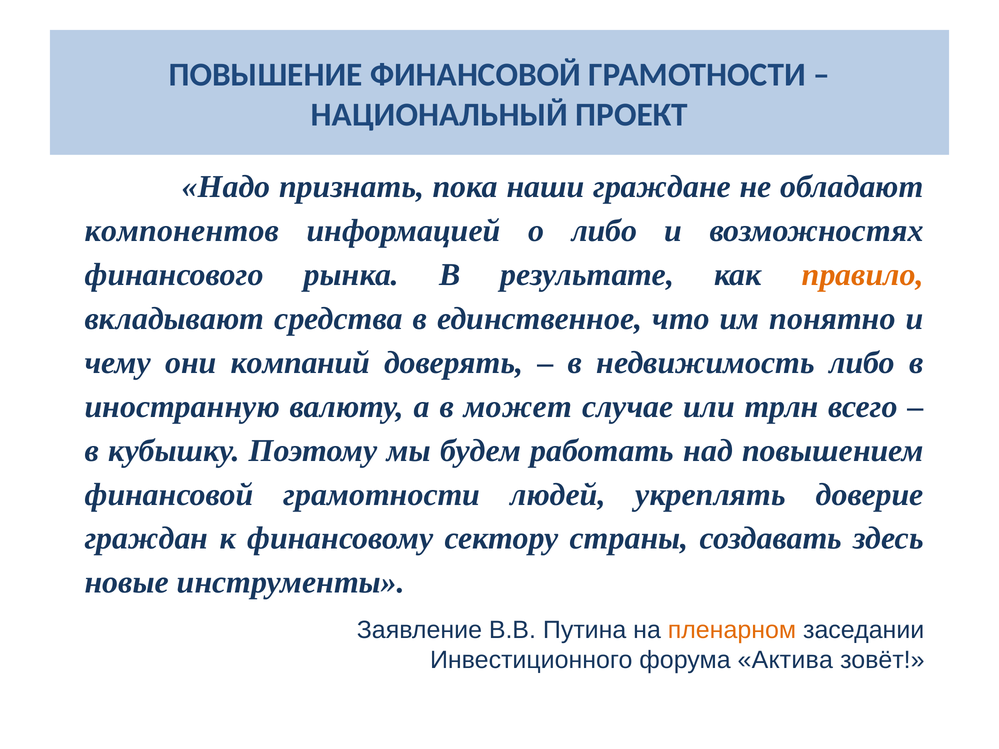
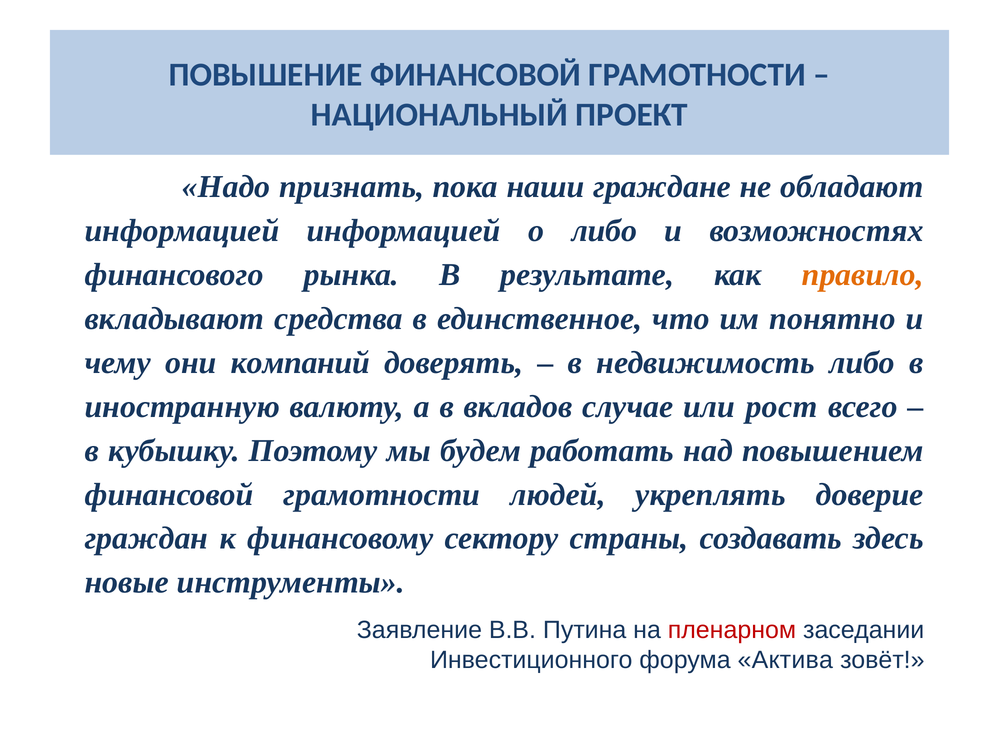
компонентов: компонентов -> информацией (182, 231)
может: может -> вкладов (518, 407)
трлн: трлн -> рост (781, 407)
пленарном colour: orange -> red (732, 630)
